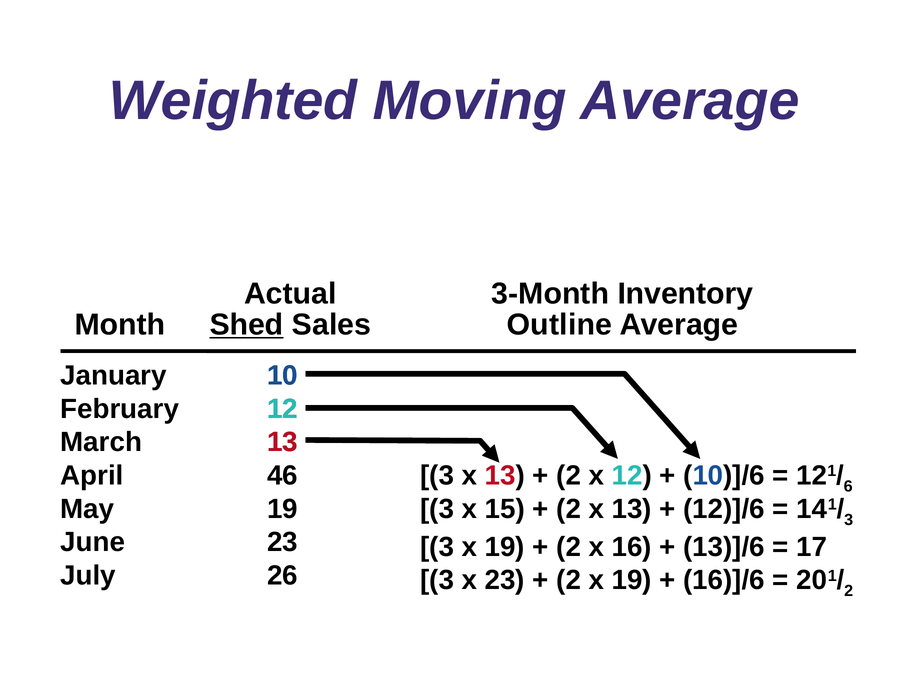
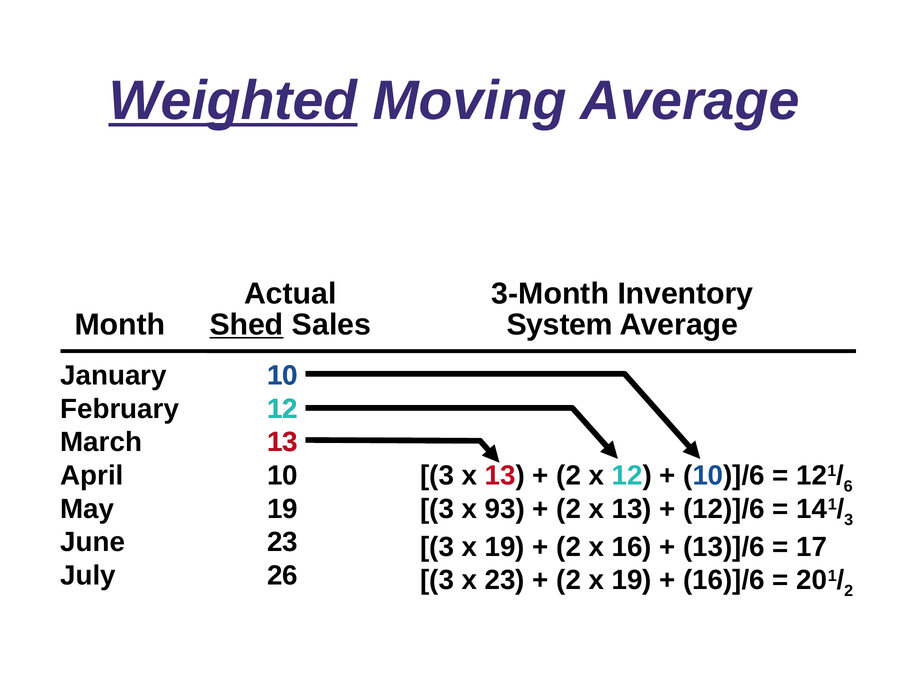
Weighted underline: none -> present (233, 101)
Outline: Outline -> System (560, 325)
April 46: 46 -> 10 (282, 475)
15: 15 -> 93 (505, 509)
